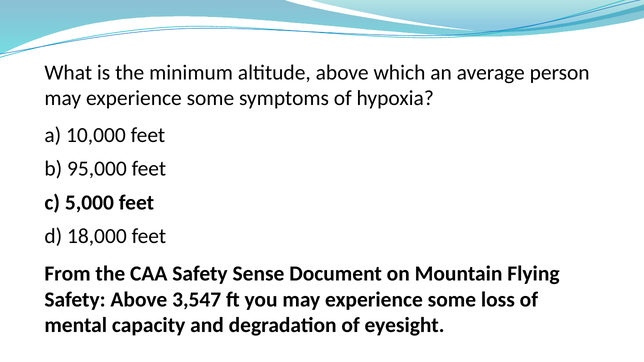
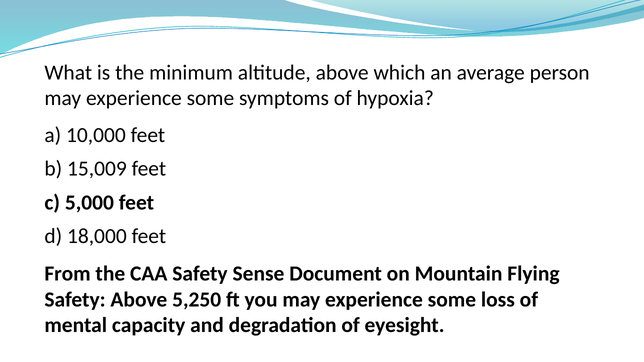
95,000: 95,000 -> 15,009 (97, 169)
3,547: 3,547 -> 5,250 (197, 300)
